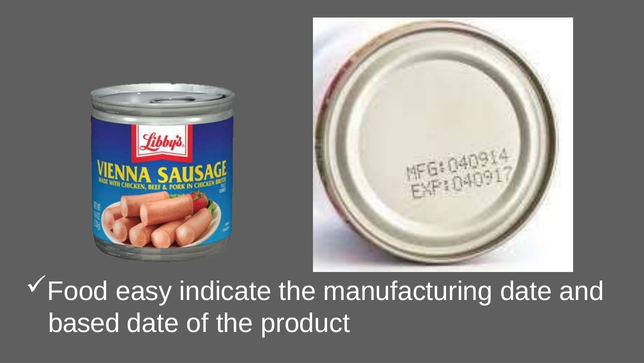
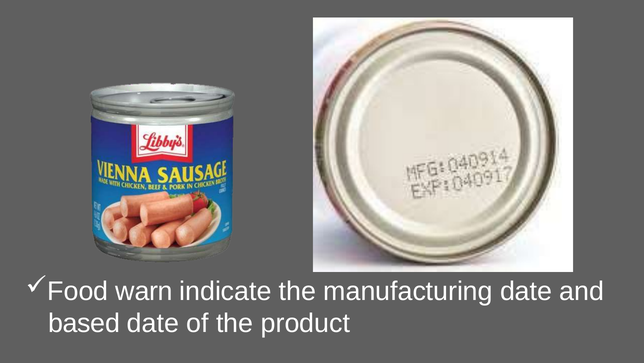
easy: easy -> warn (144, 291)
